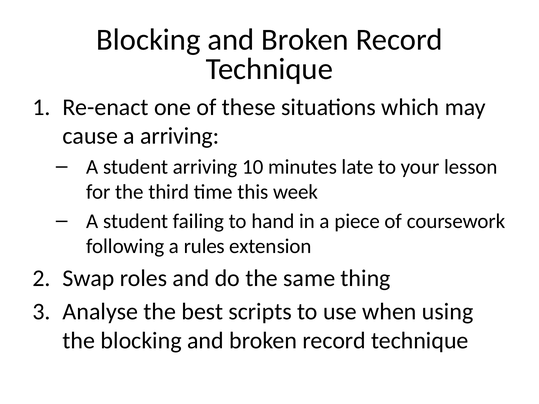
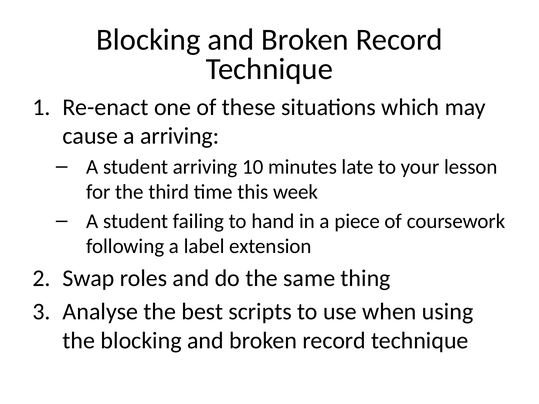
rules: rules -> label (204, 246)
